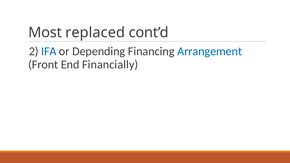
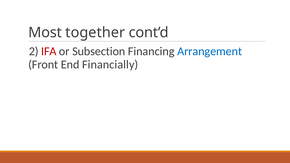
replaced: replaced -> together (95, 32)
IFA colour: blue -> red (49, 51)
Depending: Depending -> Subsection (99, 51)
